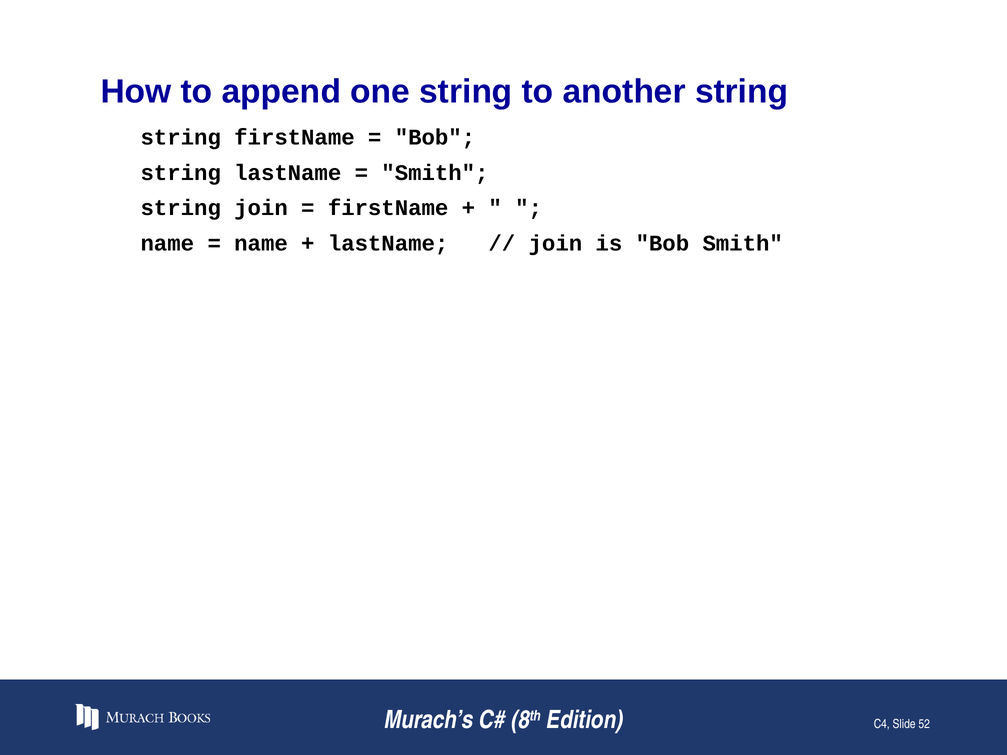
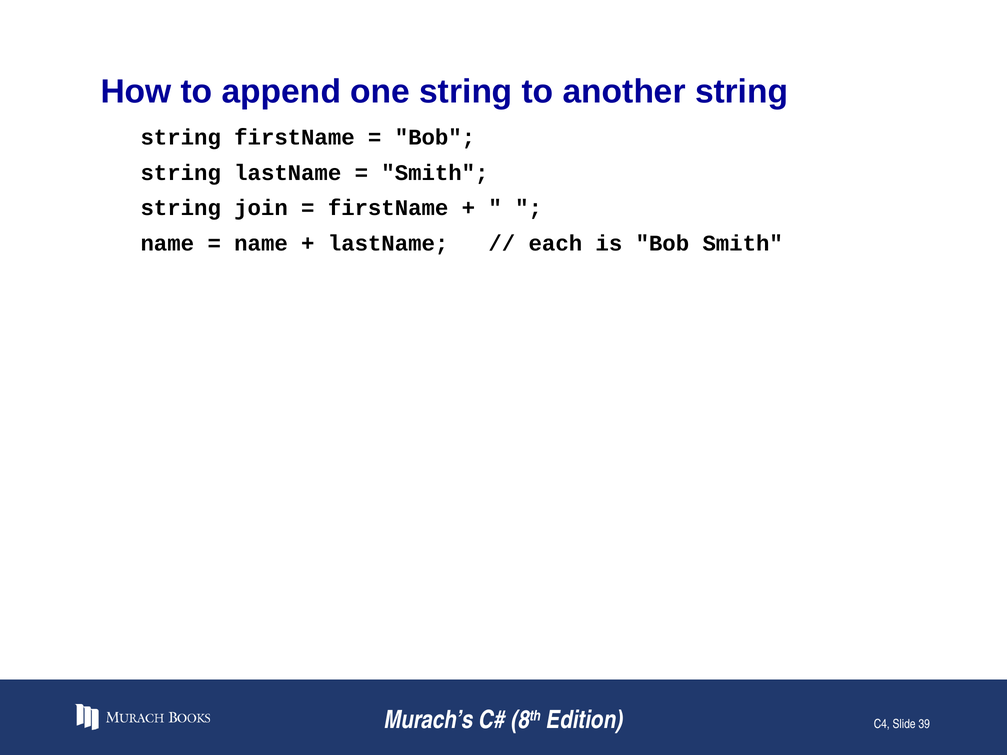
join: join -> each (555, 243)
52: 52 -> 39 (924, 725)
